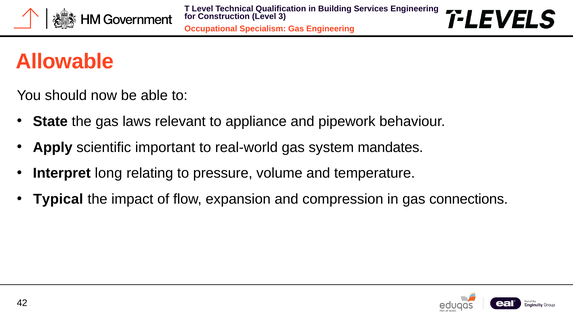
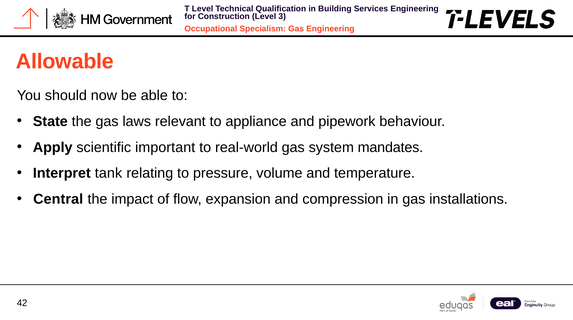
long: long -> tank (109, 173)
Typical: Typical -> Central (58, 199)
connections: connections -> installations (469, 199)
